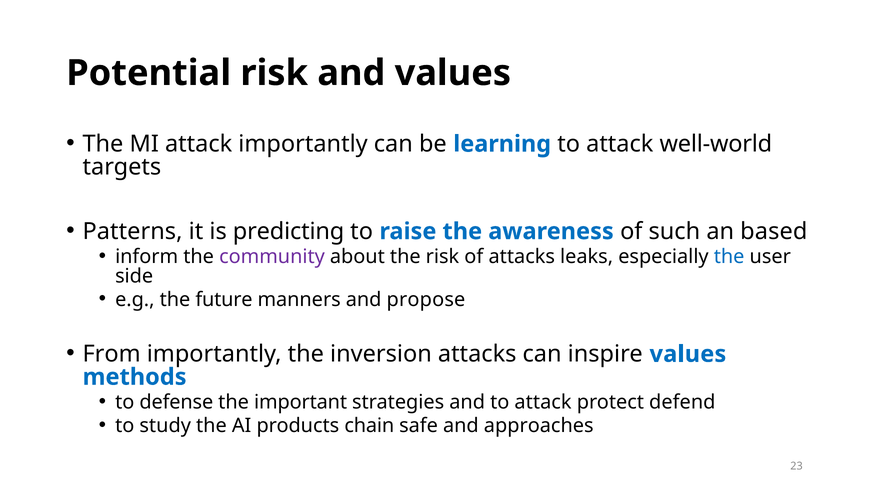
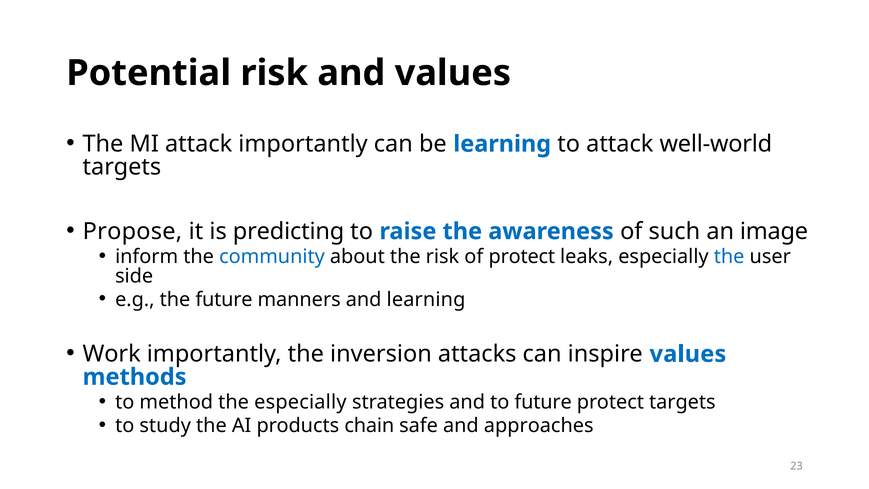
Patterns: Patterns -> Propose (132, 231)
based: based -> image (774, 231)
community colour: purple -> blue (272, 257)
of attacks: attacks -> protect (522, 257)
and propose: propose -> learning (426, 299)
From: From -> Work (112, 354)
defense: defense -> method (176, 402)
the important: important -> especially (300, 402)
and to attack: attack -> future (543, 402)
protect defend: defend -> targets (682, 402)
